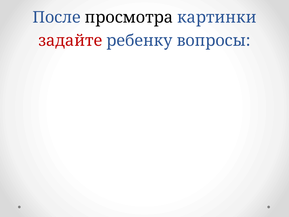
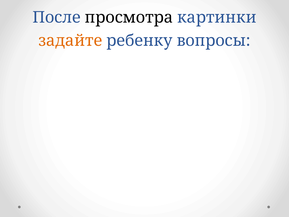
задайте colour: red -> orange (70, 41)
